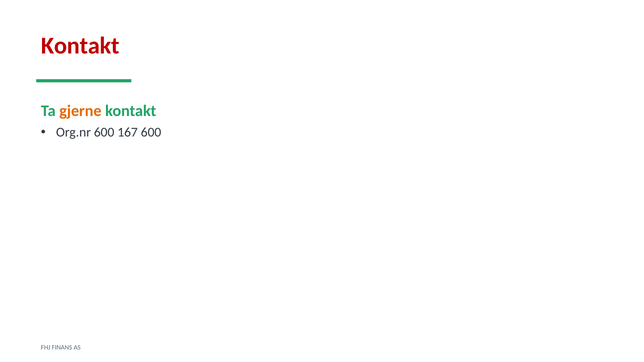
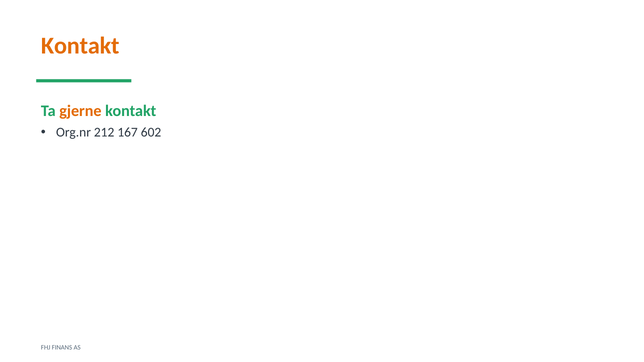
Kontakt colour: red -> orange (80, 46)
Org.nr 600: 600 -> 212 (104, 132)
167 600: 600 -> 602 (151, 132)
